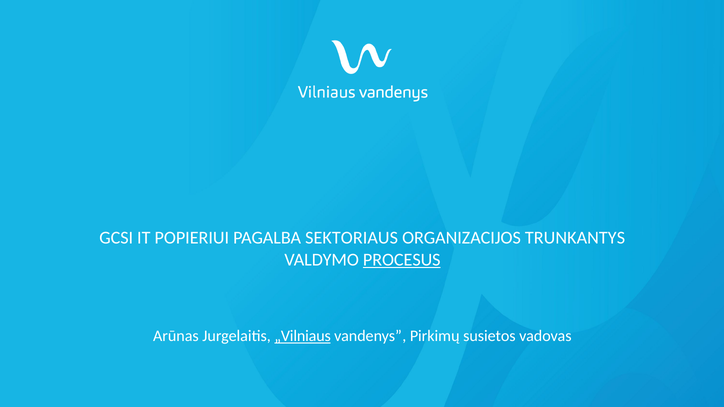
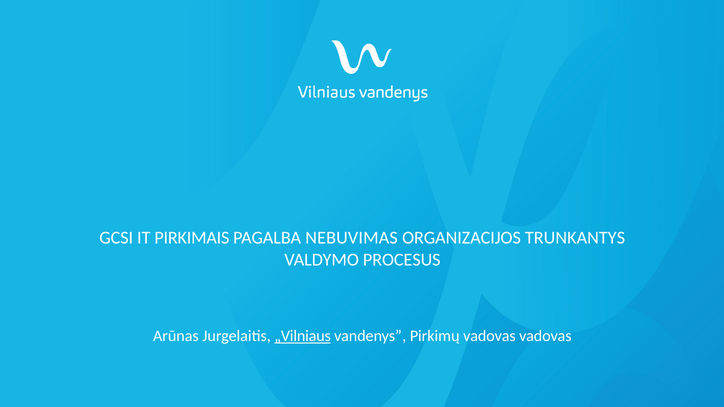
POPIERIUI: POPIERIUI -> PIRKIMAIS (192, 238)
SEKTORIAUS: SEKTORIAUS -> NEBUVIMAS (352, 238)
PROCESUS underline: present -> none (402, 260)
Pirkimų susietos: susietos -> vadovas (489, 336)
